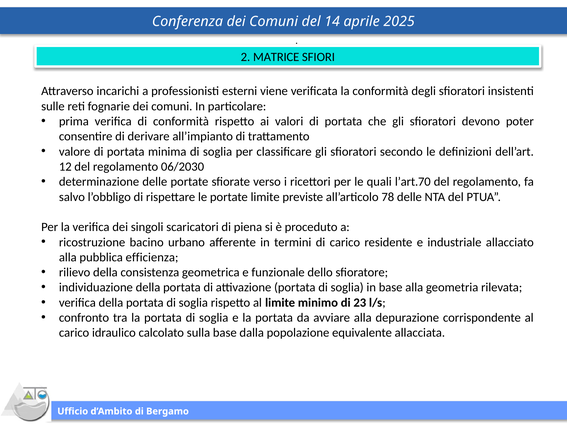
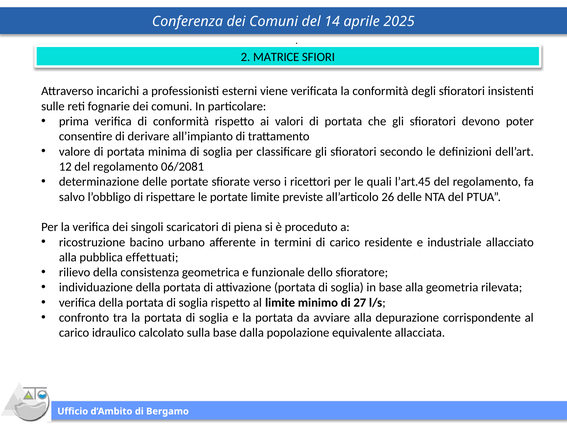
06/2030: 06/2030 -> 06/2081 (183, 167)
l’art.70: l’art.70 -> l’art.45 (413, 182)
78: 78 -> 26 (388, 197)
efficienza: efficienza -> effettuati (152, 257)
23: 23 -> 27 (360, 303)
